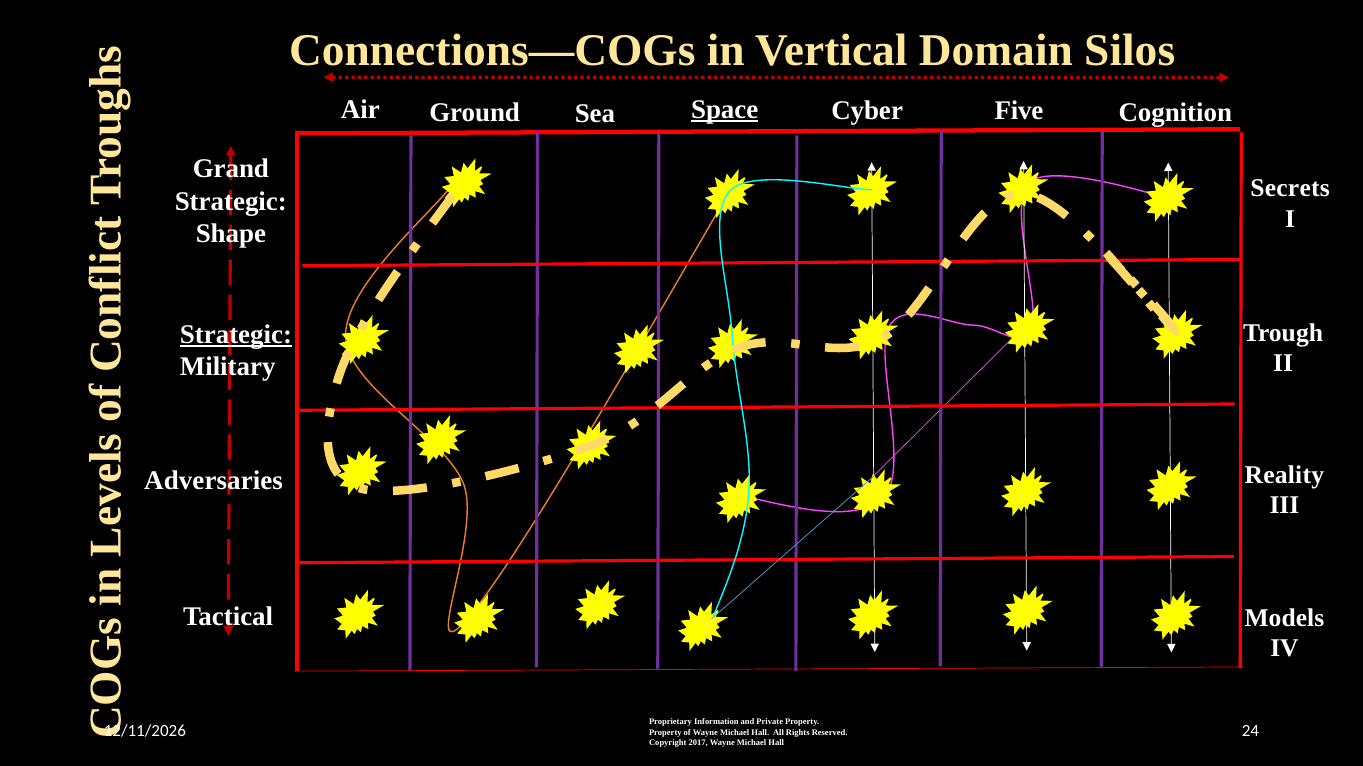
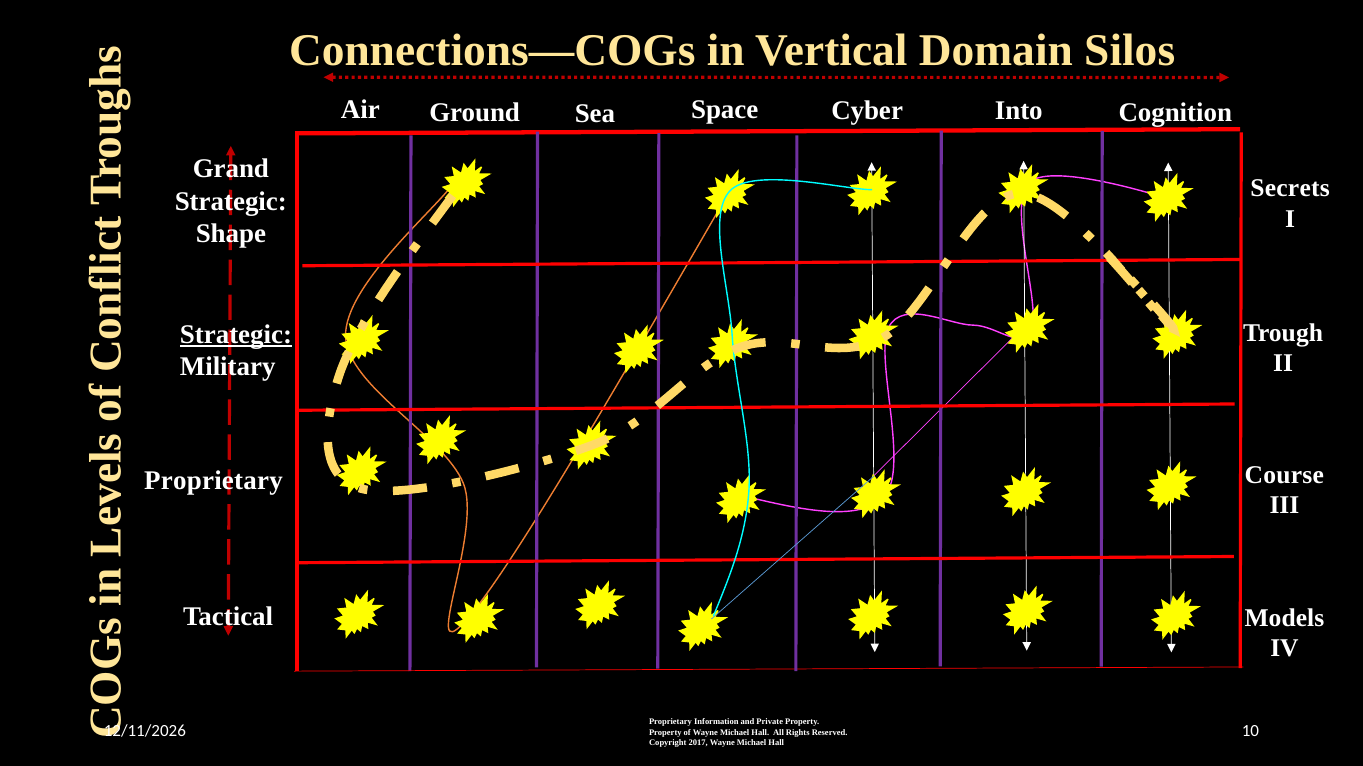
Space underline: present -> none (725, 109)
Five: Five -> Into (1019, 111)
Reality: Reality -> Course (1284, 475)
Adversaries: Adversaries -> Proprietary (213, 481)
24: 24 -> 10 (1250, 732)
